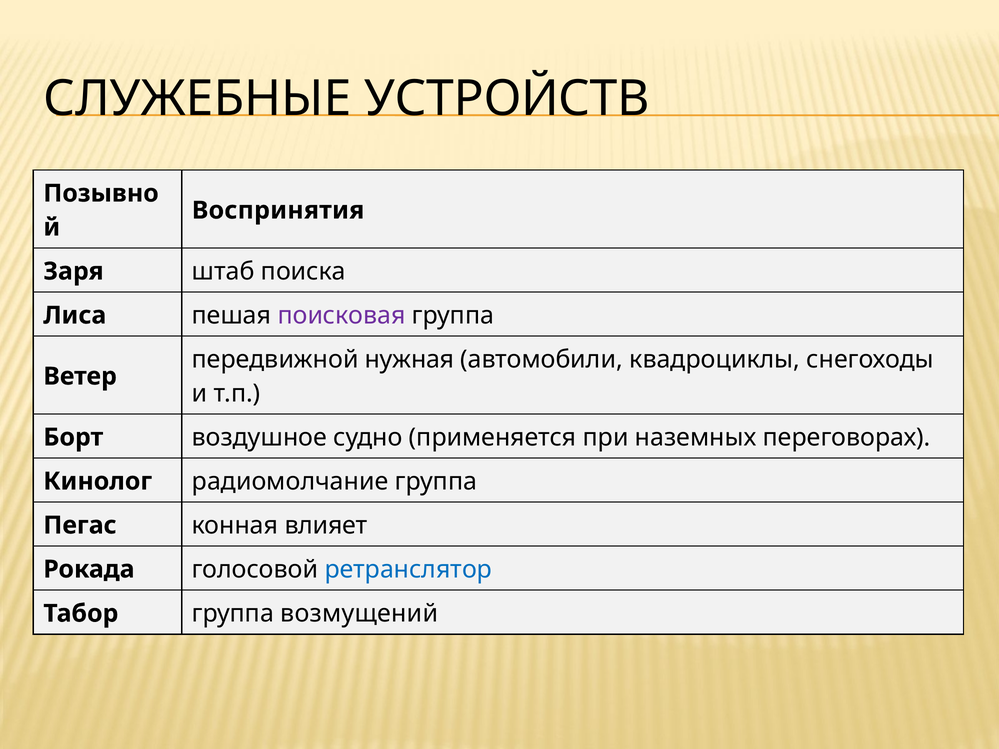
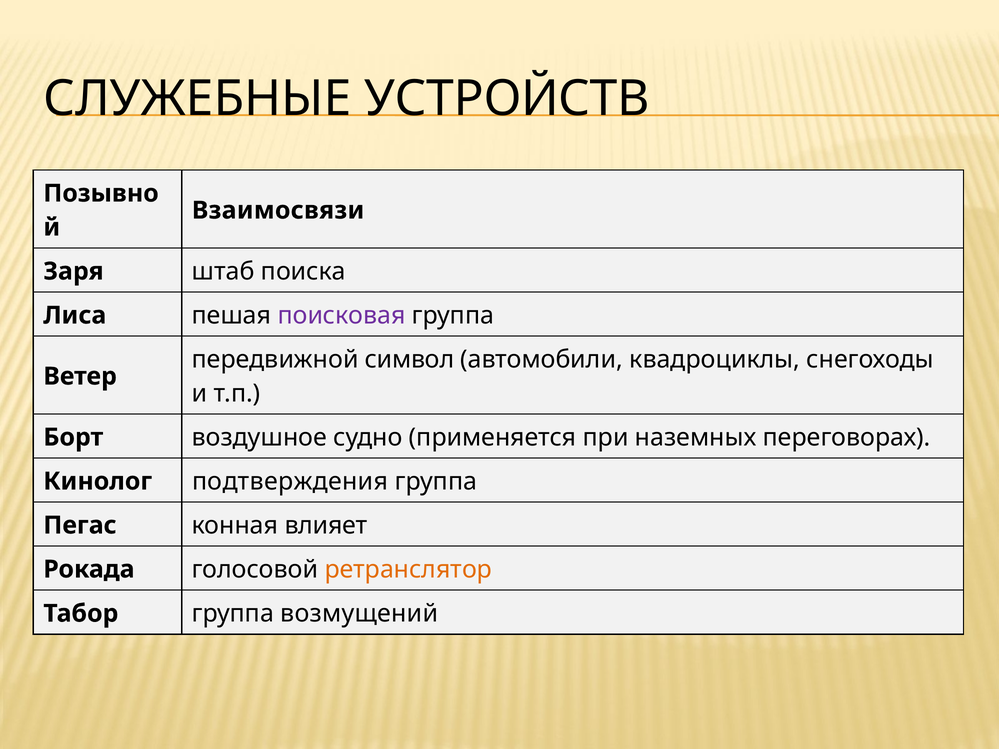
Воспринятия: Воспринятия -> Взаимосвязи (278, 210)
нужная: нужная -> символ (410, 359)
радиомолчание: радиомолчание -> подтверждения (290, 481)
ретранслятор colour: blue -> orange (408, 569)
